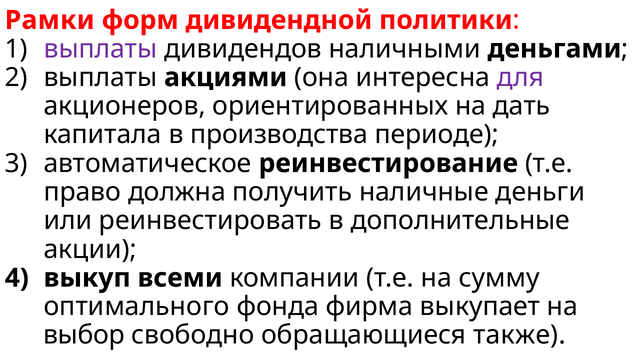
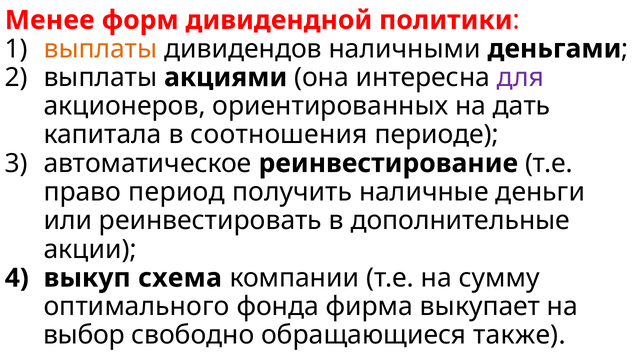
Рамки: Рамки -> Менее (50, 20)
выплаты colour: purple -> orange (100, 49)
производства: производства -> соотношения (279, 135)
должна: должна -> период (177, 192)
всеми: всеми -> схема (180, 278)
